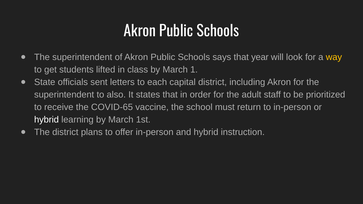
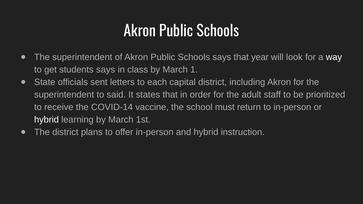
way colour: yellow -> white (334, 57)
students lifted: lifted -> says (106, 70)
also: also -> said (116, 95)
COVID-65: COVID-65 -> COVID-14 (112, 107)
